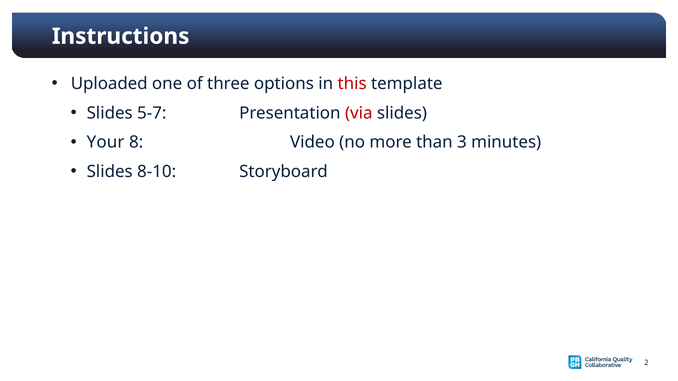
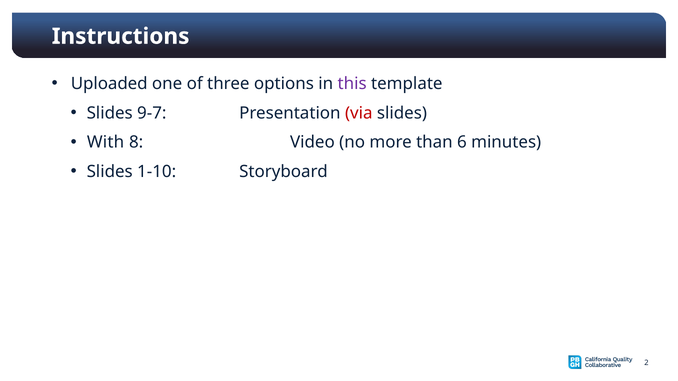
this colour: red -> purple (352, 84)
5-7: 5-7 -> 9-7 (152, 113)
Your: Your -> With (106, 143)
3: 3 -> 6 (462, 143)
8-10: 8-10 -> 1-10 (157, 172)
